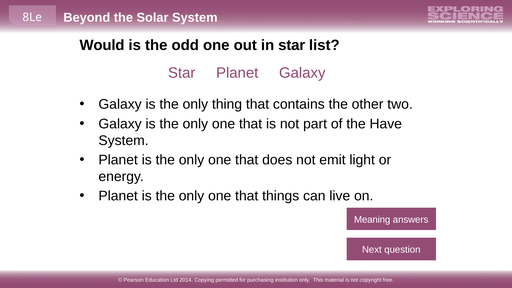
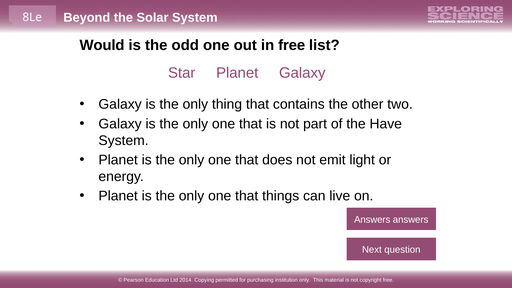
in star: star -> free (292, 45)
Meaning: Meaning -> Answers (372, 220)
